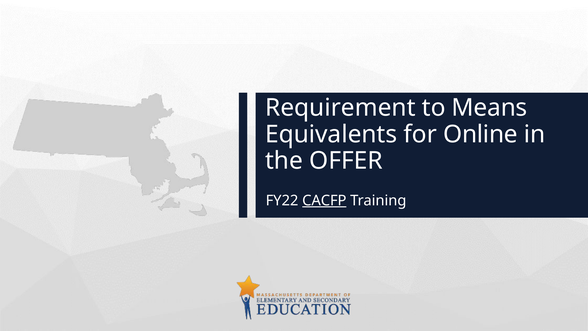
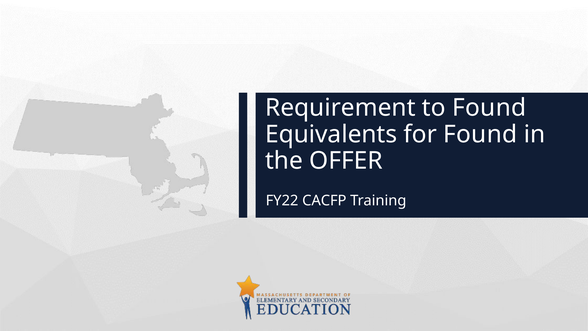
to Means: Means -> Found (489, 108)
for Online: Online -> Found (480, 134)
CACFP underline: present -> none (324, 200)
